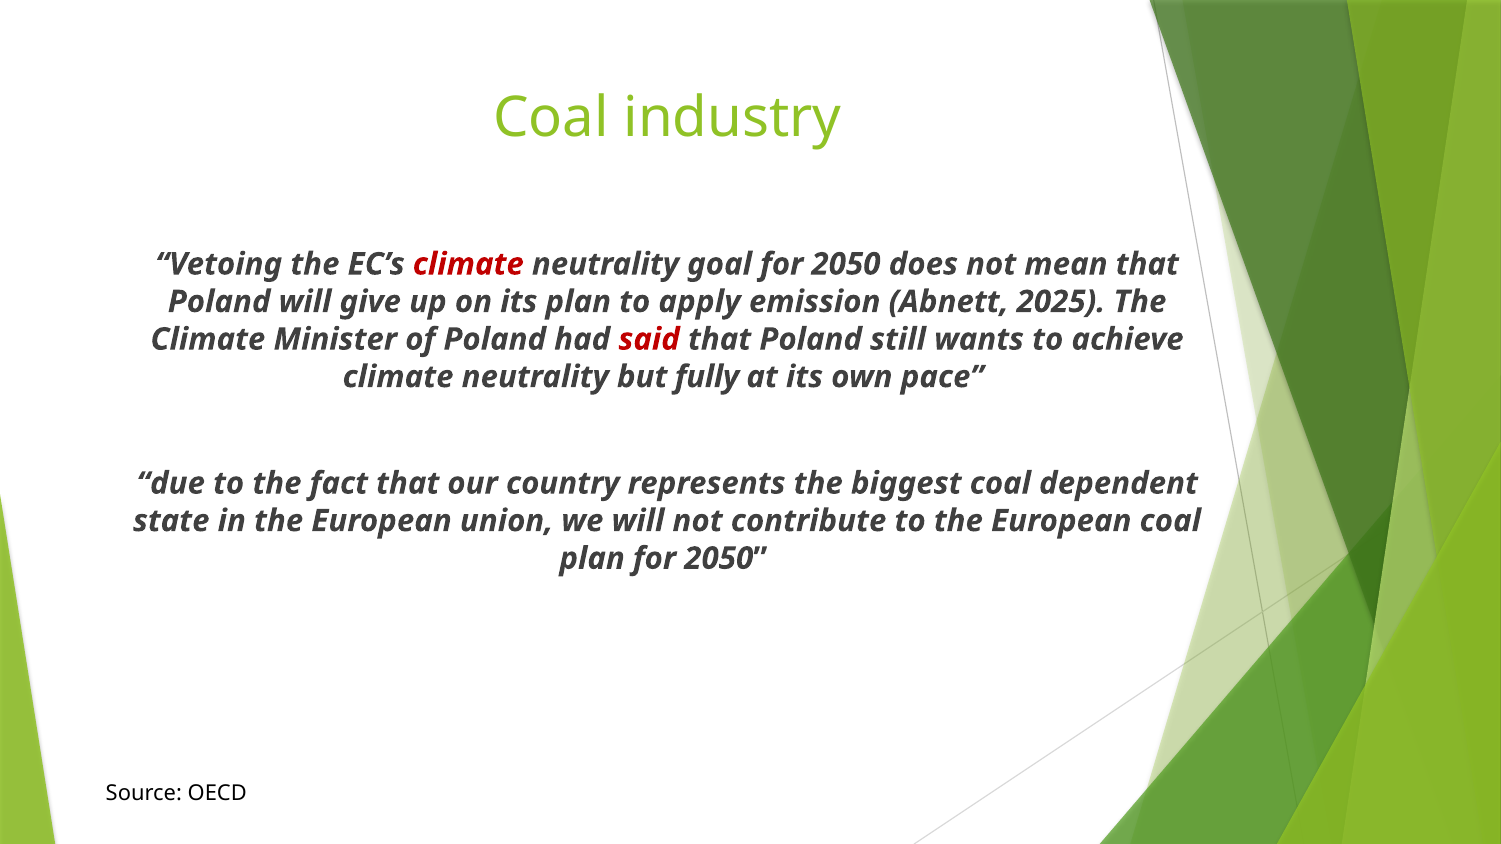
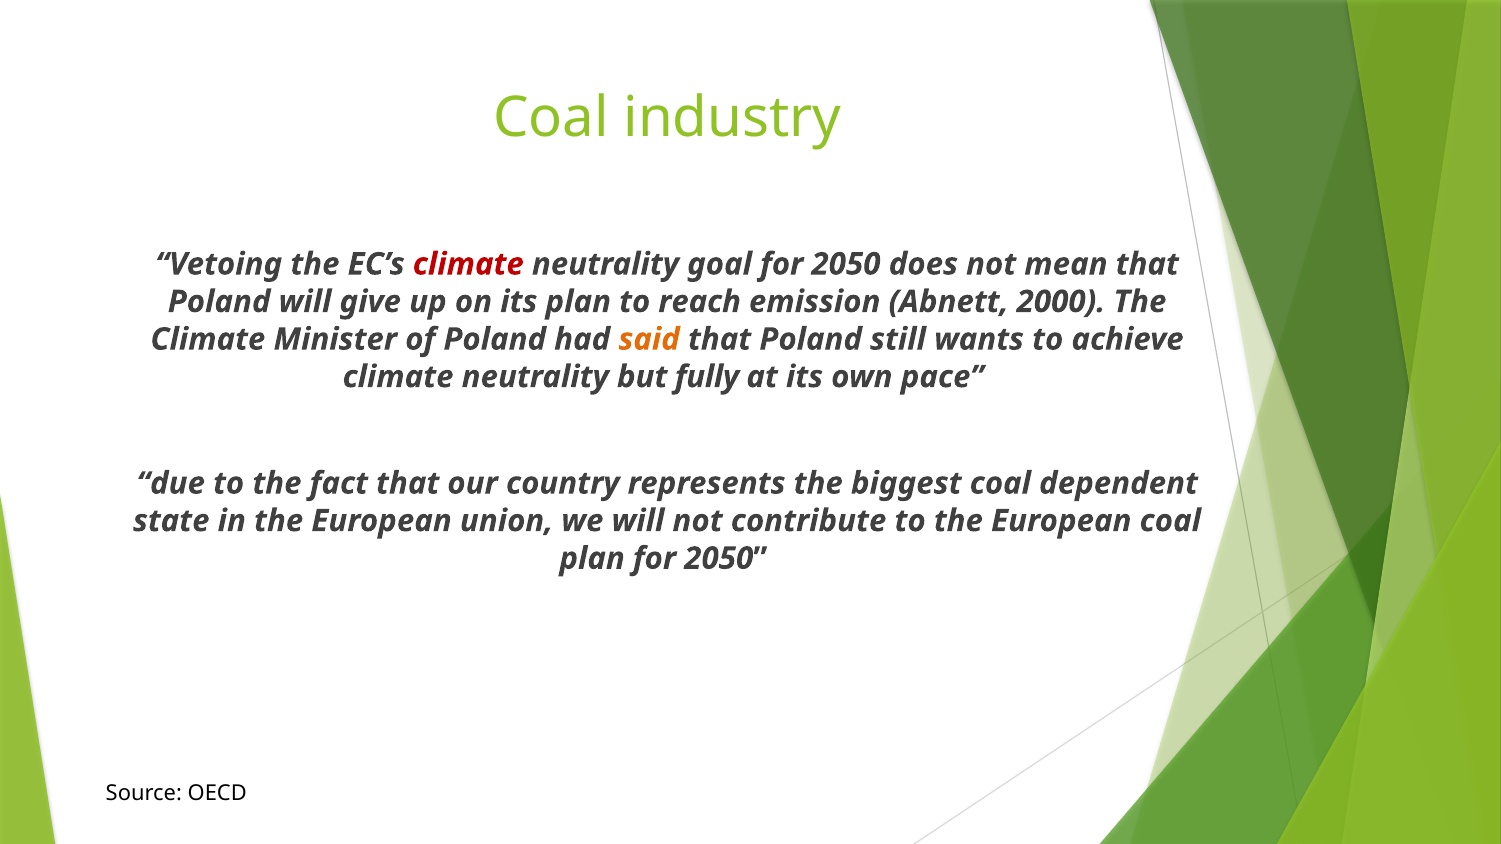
apply: apply -> reach (700, 302)
2025: 2025 -> 2000 (1061, 302)
said colour: red -> orange (649, 339)
